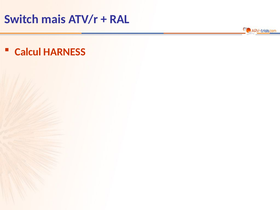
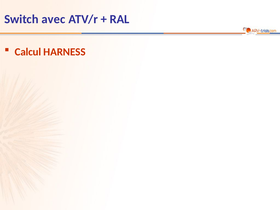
mais: mais -> avec (53, 19)
